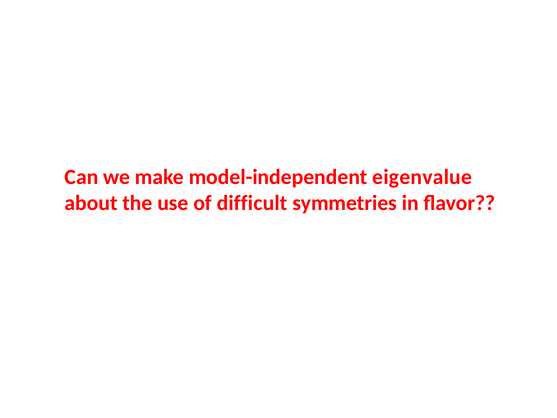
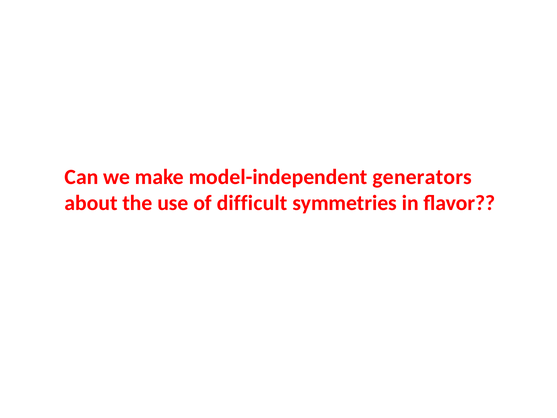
eigenvalue: eigenvalue -> generators (422, 177)
